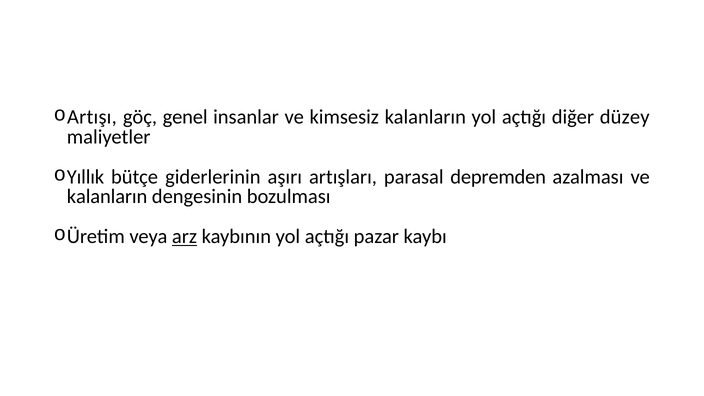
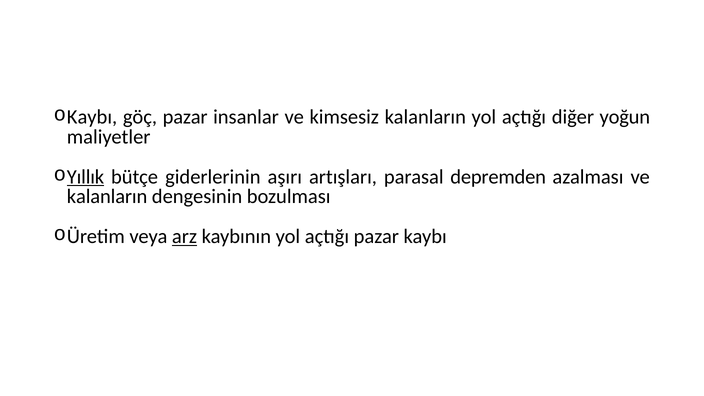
Artışı: Artışı -> Kaybı (92, 117)
göç genel: genel -> pazar (185, 117)
düzey: düzey -> yoğun (625, 117)
Yıllık underline: none -> present (86, 177)
